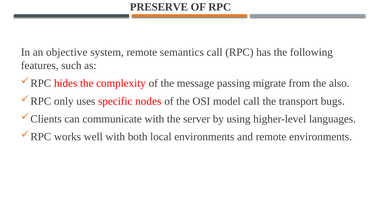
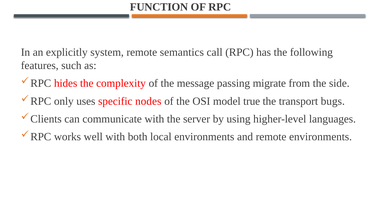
PRESERVE: PRESERVE -> FUNCTION (159, 7)
objective: objective -> explicitly (67, 52)
also: also -> side (339, 83)
model call: call -> true (252, 101)
